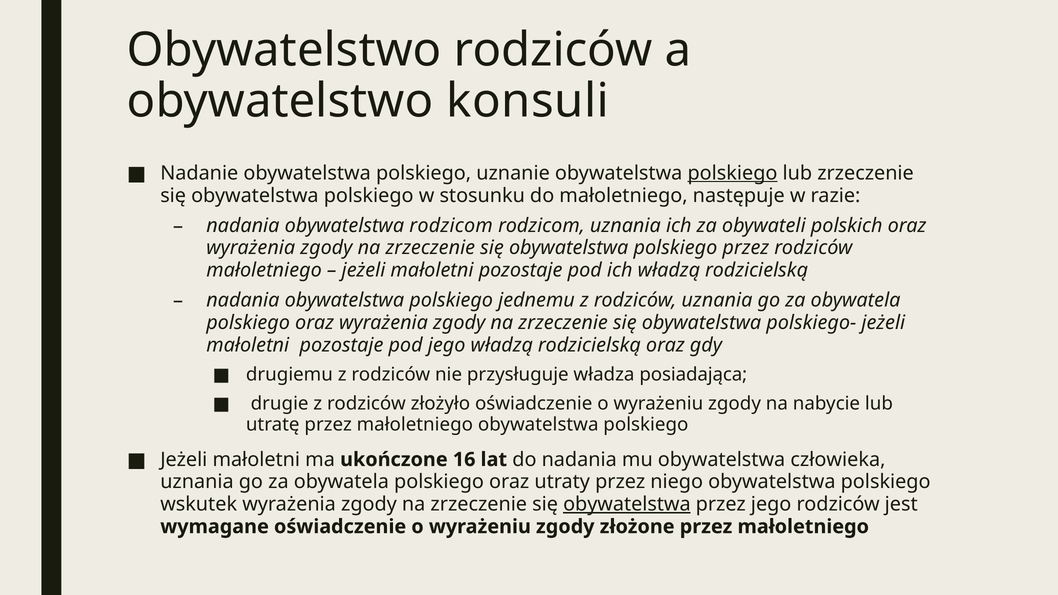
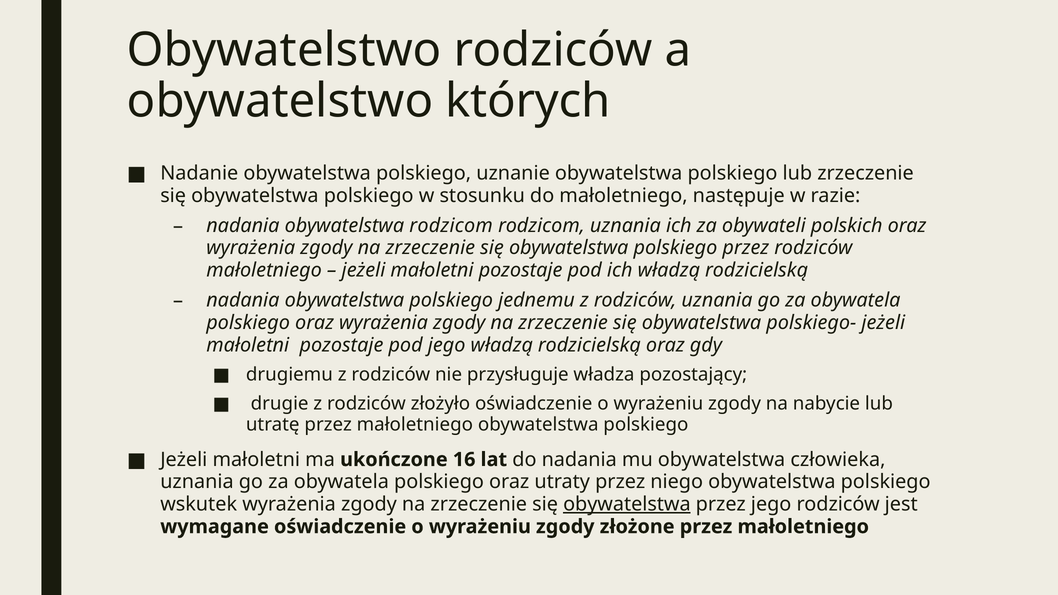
konsuli: konsuli -> których (528, 101)
polskiego underline: present -> none (732, 173)
posiadająca: posiadająca -> pozostający (693, 375)
